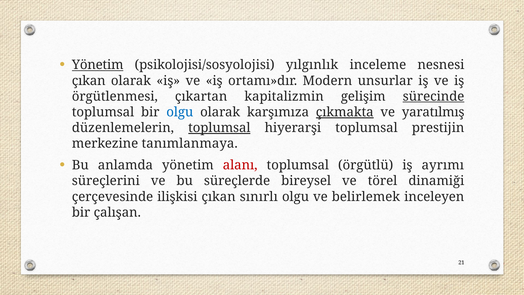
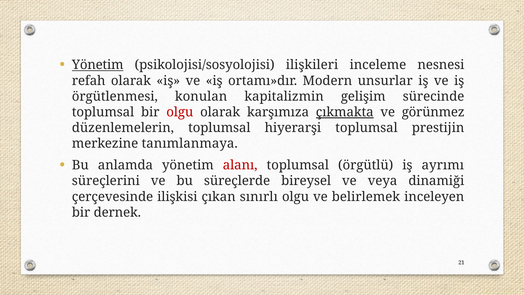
yılgınlık: yılgınlık -> ilişkileri (312, 65)
çıkan: çıkan -> refah (89, 81)
çıkartan: çıkartan -> konulan (201, 96)
sürecinde underline: present -> none (434, 96)
olgu colour: blue -> red (180, 112)
yaratılmış: yaratılmış -> görünmez (433, 112)
toplumsal underline: present -> none (219, 128)
törel: törel -> veya (383, 181)
çalışan: çalışan -> dernek (117, 212)
